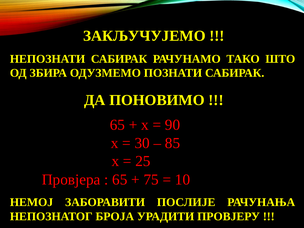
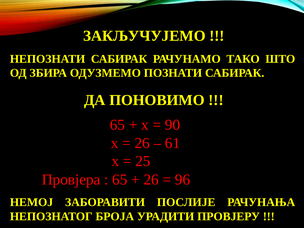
30: 30 -> 26 (142, 143)
85: 85 -> 61 (173, 143)
75: 75 -> 26 (151, 180)
10: 10 -> 96 (183, 180)
